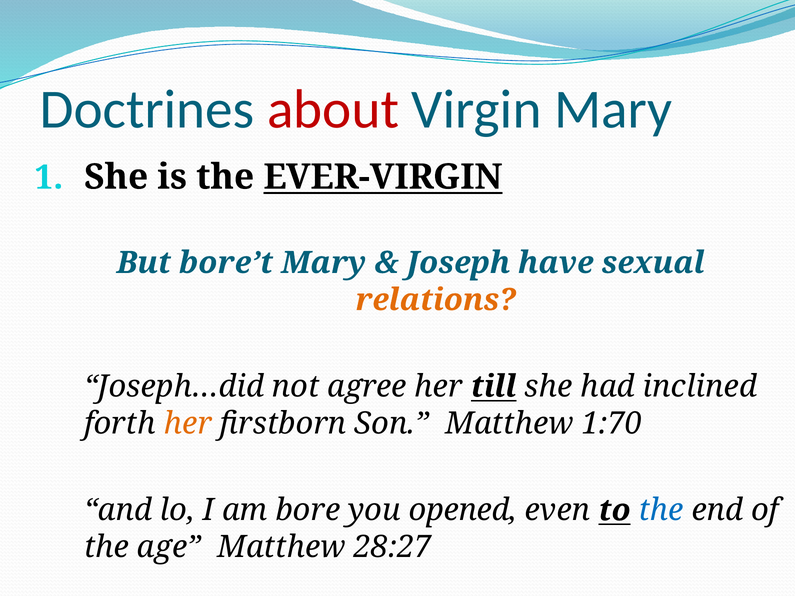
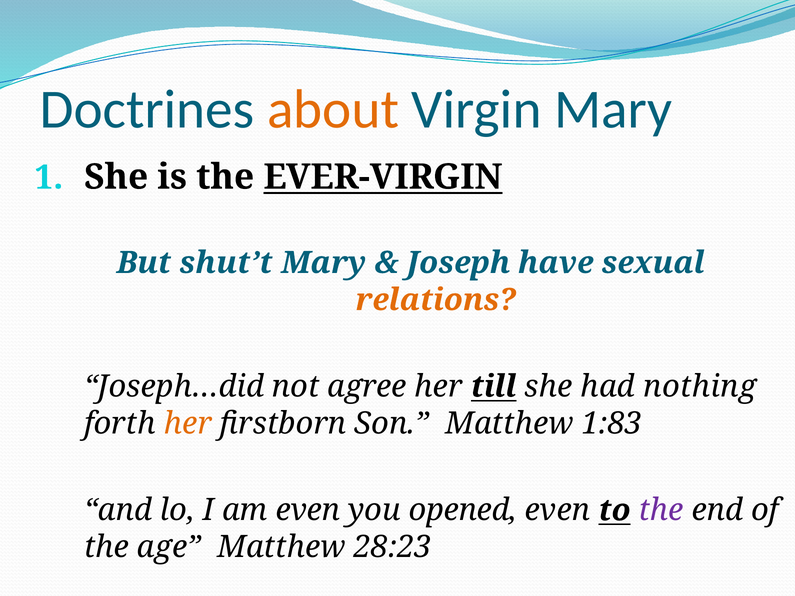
about colour: red -> orange (333, 110)
bore’t: bore’t -> shut’t (226, 263)
inclined: inclined -> nothing (700, 387)
1:70: 1:70 -> 1:83 (612, 424)
am bore: bore -> even (308, 510)
the colour: blue -> purple (661, 510)
28:27: 28:27 -> 28:23 (393, 548)
